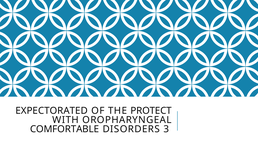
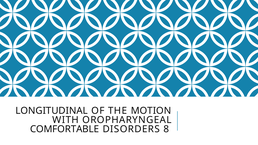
EXPECTORATED: EXPECTORATED -> LONGITUDINAL (52, 111)
PROTECT: PROTECT -> MOTION (151, 111)
3: 3 -> 8 (166, 129)
